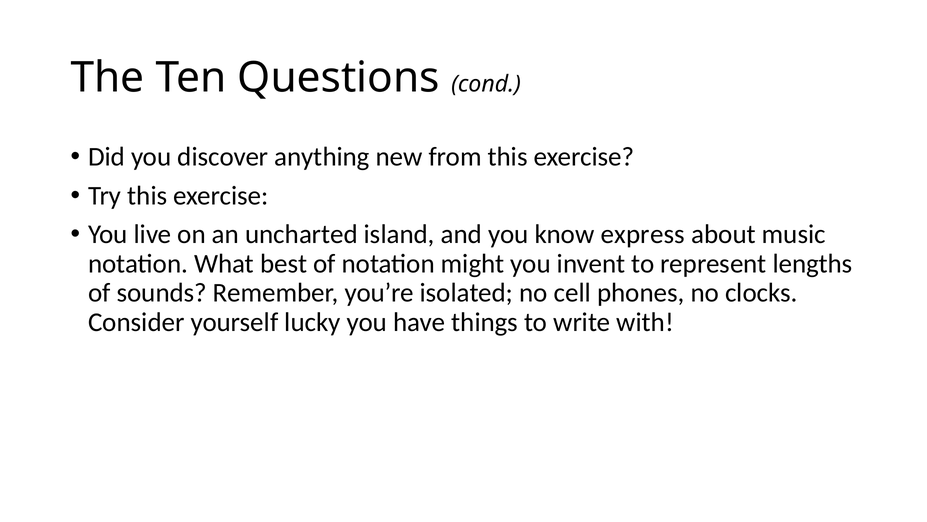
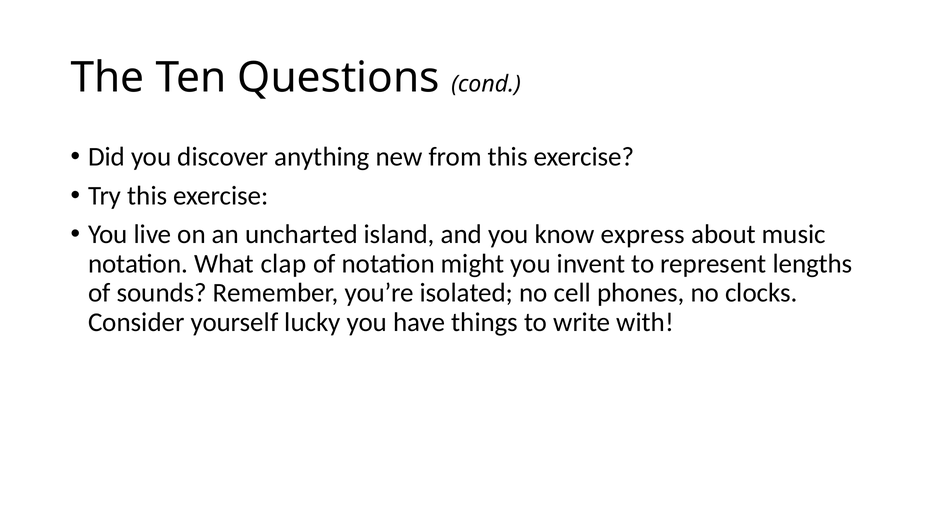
best: best -> clap (283, 263)
